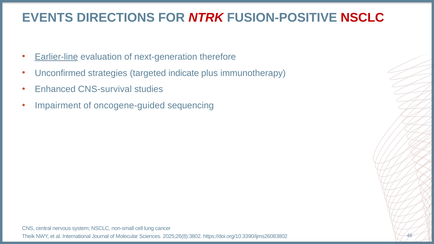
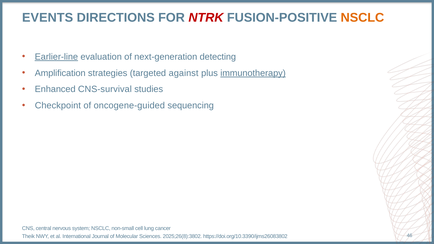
NSCLC colour: red -> orange (362, 18)
therefore: therefore -> detecting (218, 57)
Unconfirmed: Unconfirmed -> Amplification (60, 73)
indicate: indicate -> against (184, 73)
immunotherapy underline: none -> present (253, 73)
Impairment: Impairment -> Checkpoint (58, 106)
